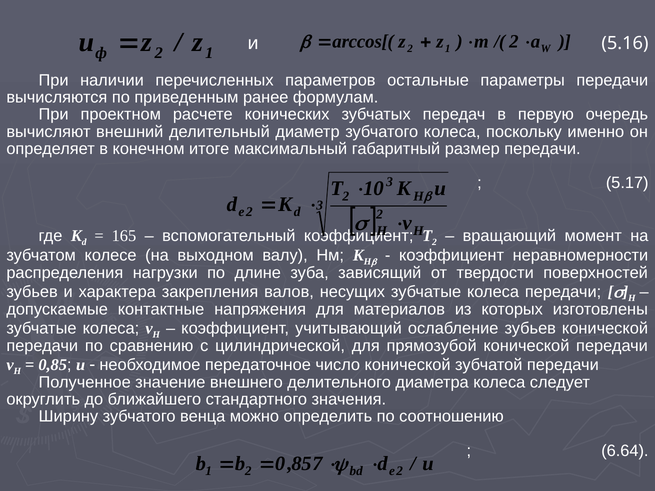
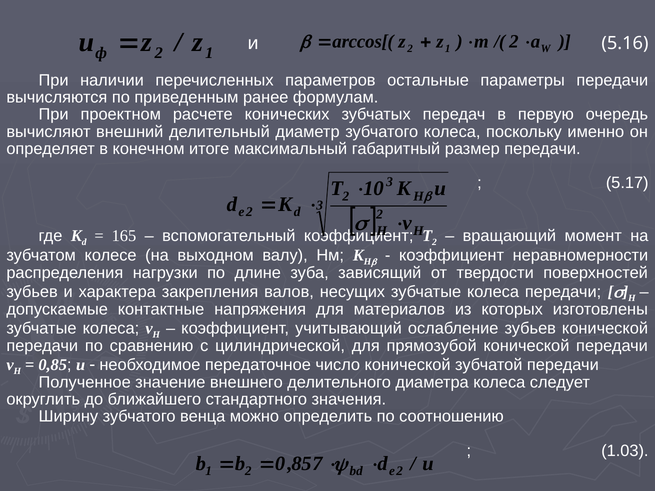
6.64: 6.64 -> 1.03 (625, 451)
